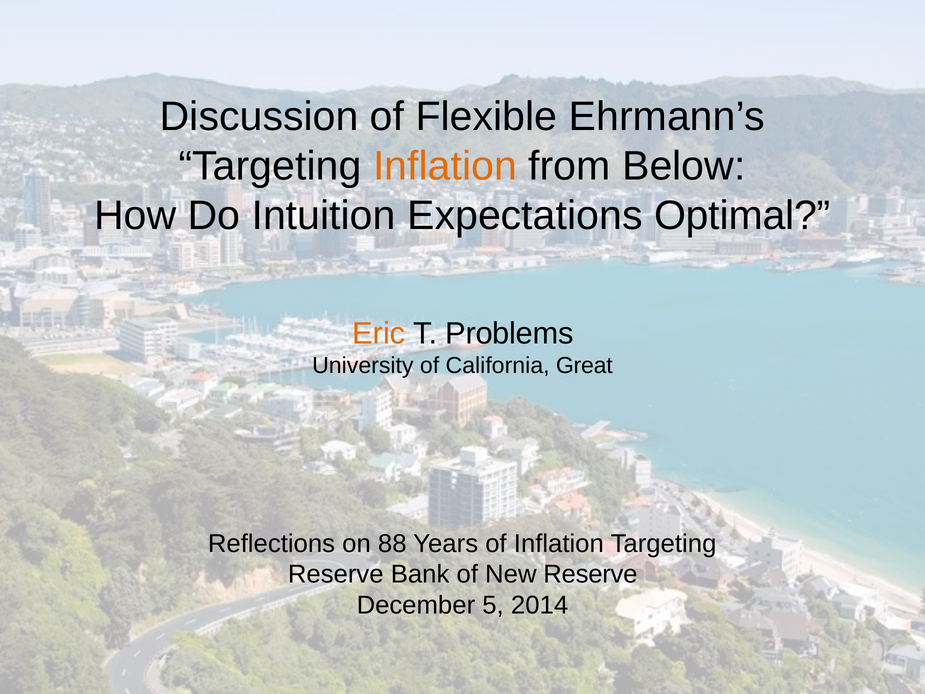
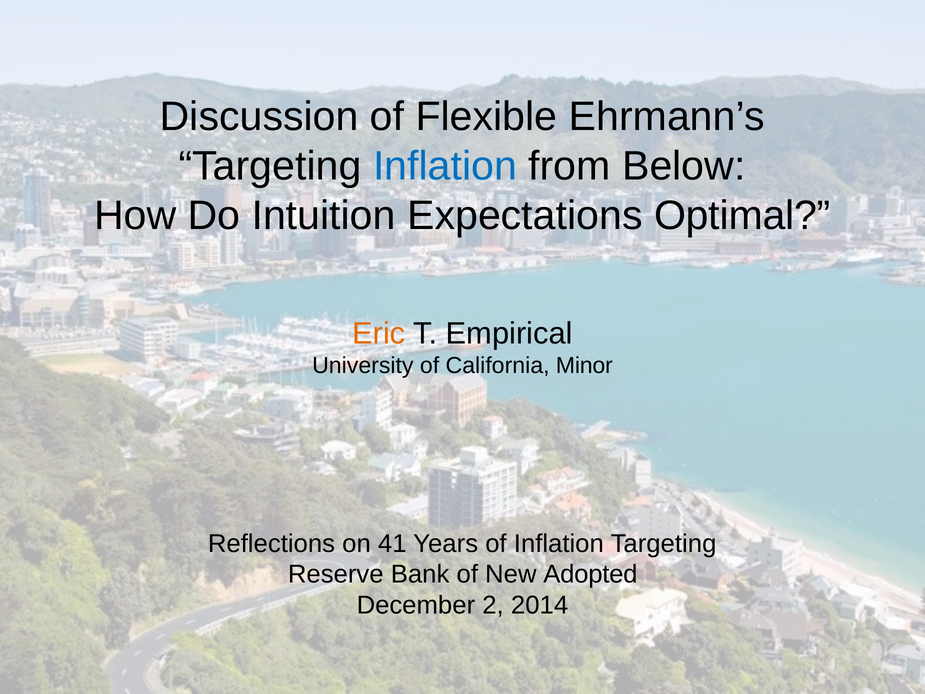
Inflation colour: orange -> blue (445, 166)
Problems: Problems -> Empirical (509, 334)
Great: Great -> Minor (584, 365)
88: 88 -> 41 (392, 543)
New Reserve: Reserve -> Adopted (590, 574)
5: 5 -> 2 (493, 605)
